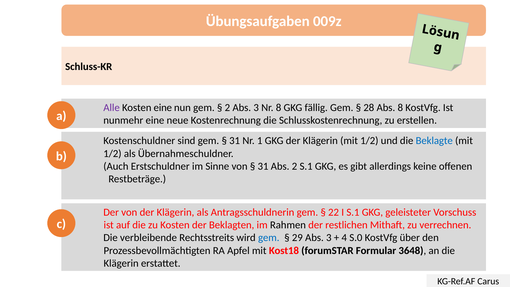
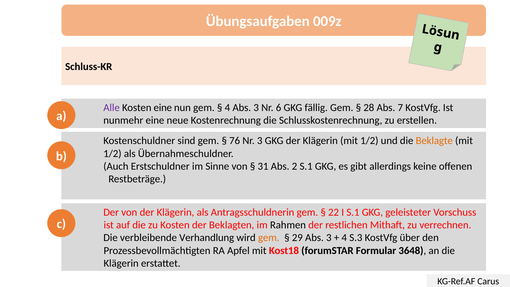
2: 2 -> 4 (227, 108)
Nr 8: 8 -> 6 (279, 108)
Abs 8: 8 -> 7 (400, 108)
31: 31 -> 76 (235, 141)
Nr 1: 1 -> 3 (260, 141)
Beklagte colour: blue -> orange (434, 141)
Rechtsstreits: Rechtsstreits -> Verhandlung (207, 238)
gem colour: blue -> orange (269, 238)
S.0: S.0 -> S.3 (356, 238)
